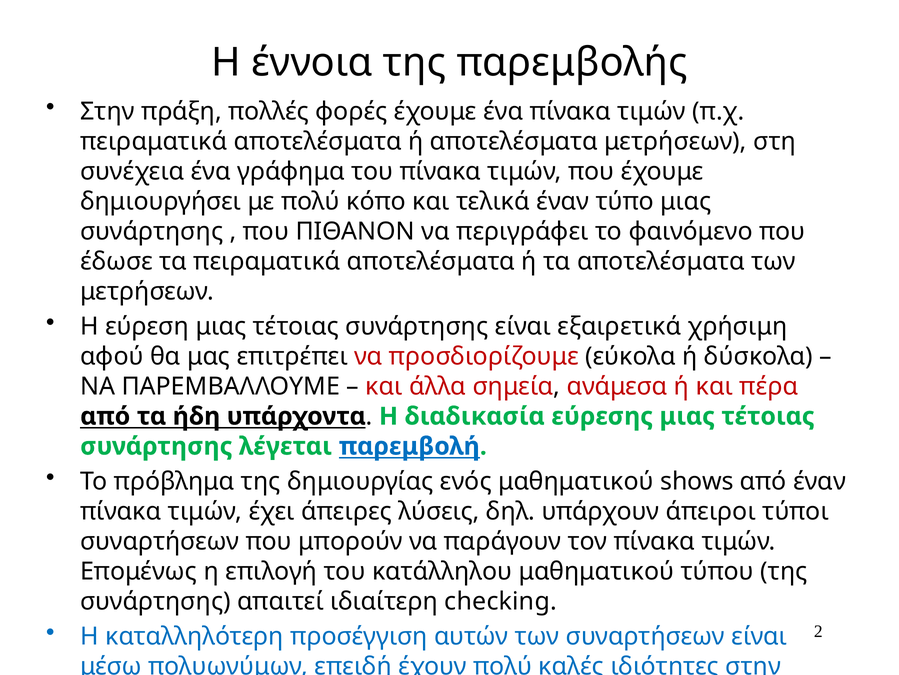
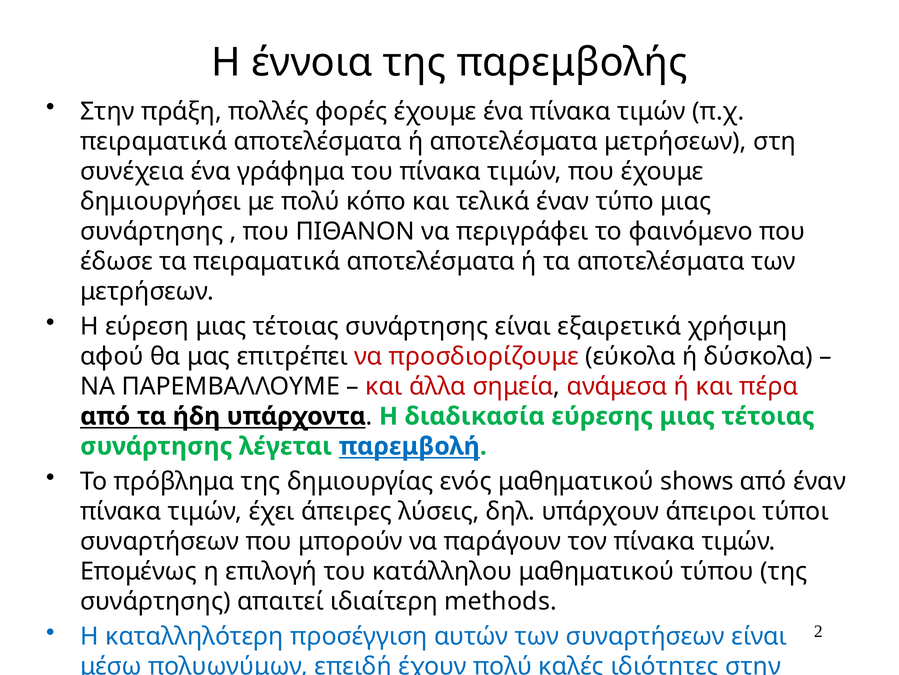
checking: checking -> methods (501, 601)
